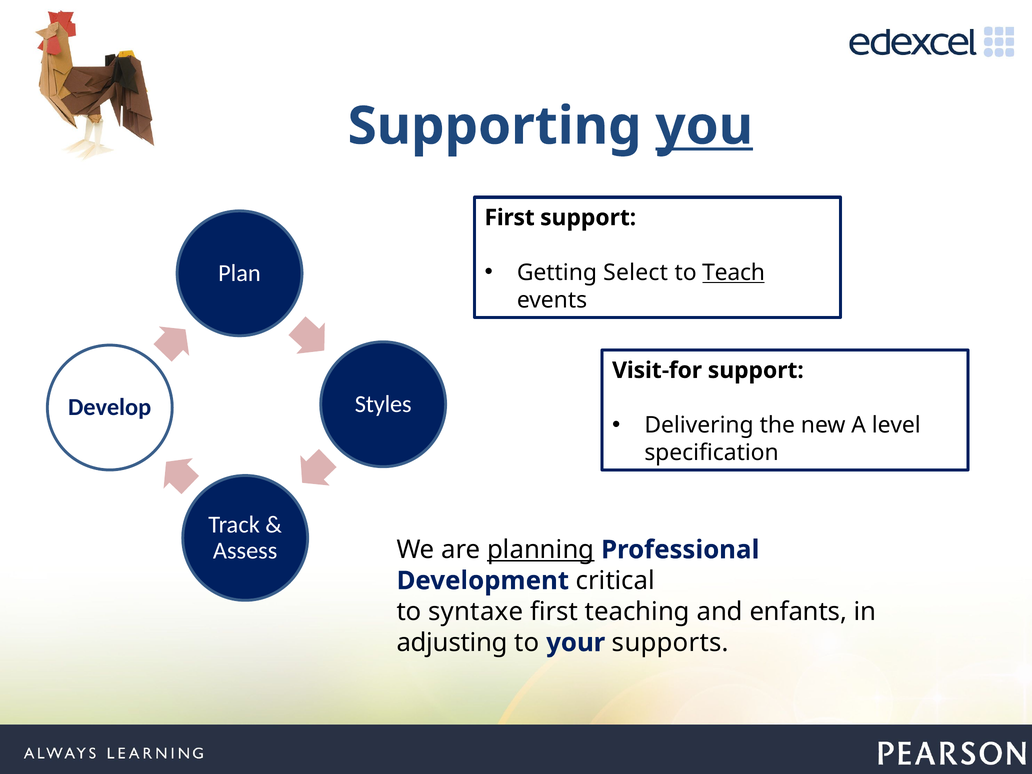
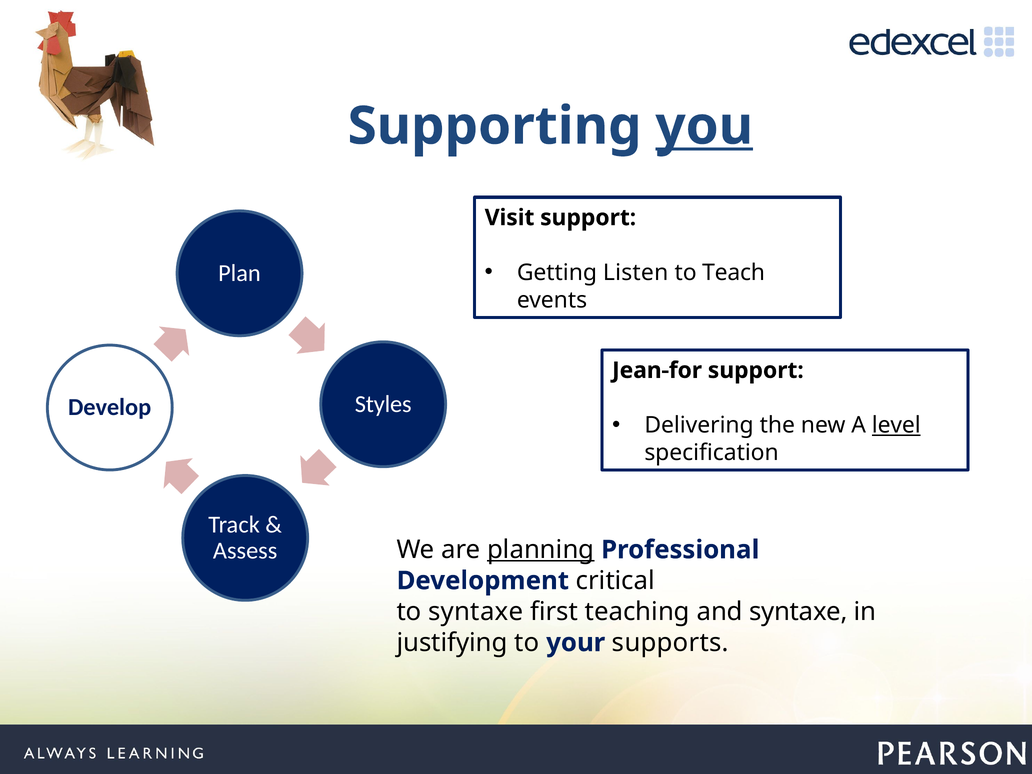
First: First -> Visit (510, 218)
Select: Select -> Listen (636, 273)
Teach underline: present -> none (734, 273)
Visit-for: Visit-for -> Jean-for (657, 370)
level underline: none -> present (896, 425)
and enfants: enfants -> syntaxe (798, 612)
adjusting: adjusting -> justifying (452, 643)
